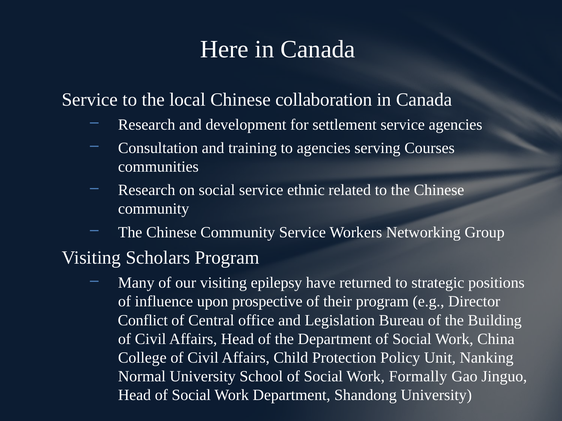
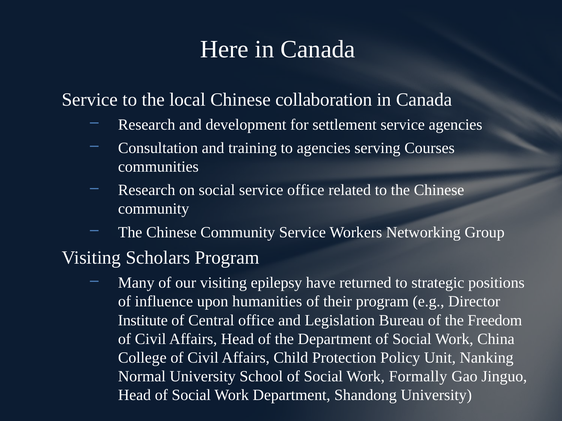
service ethnic: ethnic -> office (306, 190)
prospective: prospective -> humanities (267, 302)
Conflict: Conflict -> Institute (143, 321)
Building: Building -> Freedom (495, 321)
